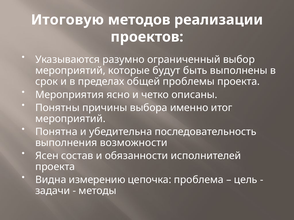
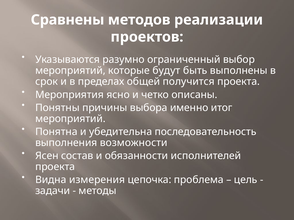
Итоговую: Итоговую -> Сравнены (68, 20)
проблемы: проблемы -> получится (189, 82)
измерению: измерению -> измерения (97, 180)
